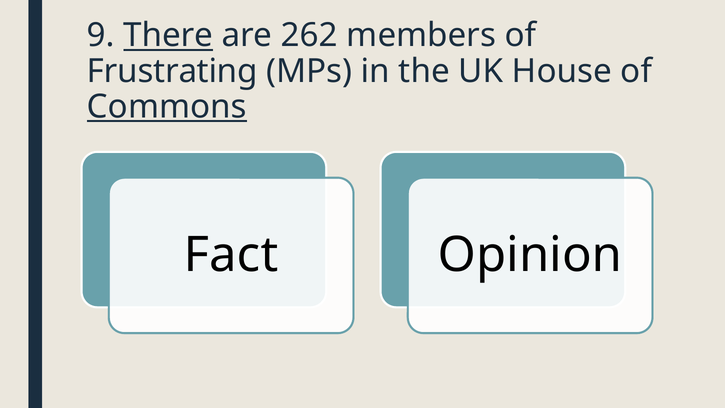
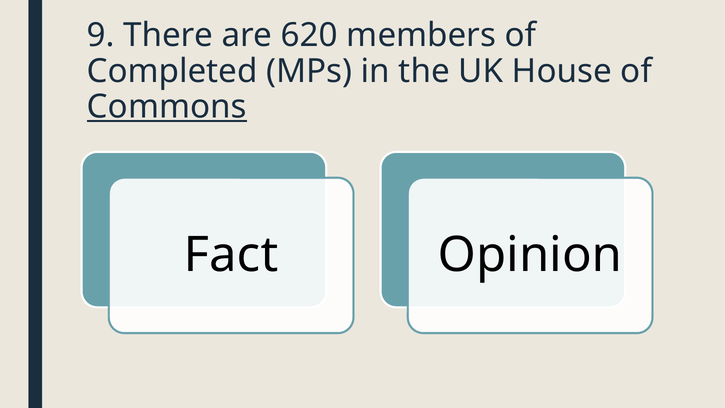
There underline: present -> none (168, 36)
262: 262 -> 620 (309, 36)
Frustrating: Frustrating -> Completed (172, 71)
